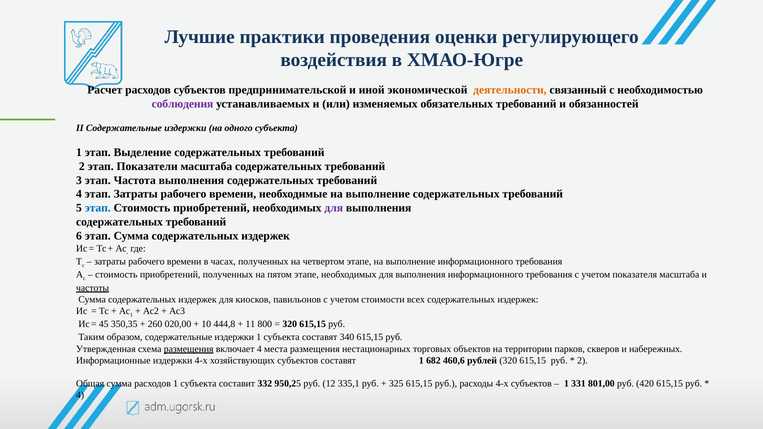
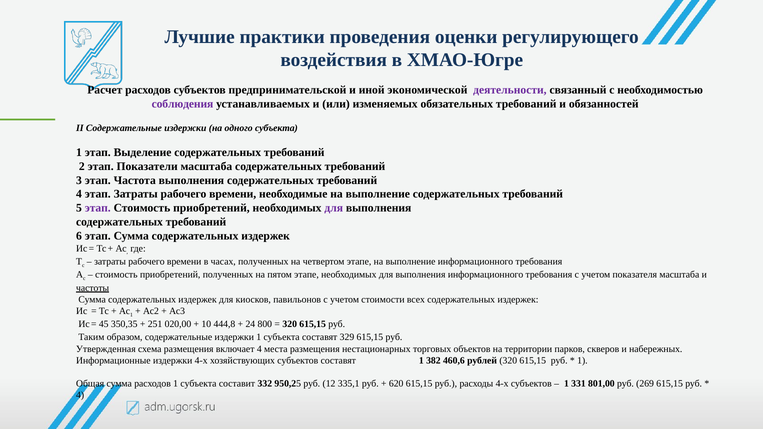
деятельности colour: orange -> purple (510, 90)
этап colour: blue -> purple (98, 208)
260: 260 -> 251 (155, 324)
11: 11 -> 24 (250, 324)
340: 340 -> 329 (347, 337)
размещения underline: present -> none (189, 349)
682: 682 -> 382 (433, 361)
2: 2 -> 1 (582, 361)
325: 325 -> 620 (396, 384)
420: 420 -> 269 (645, 384)
